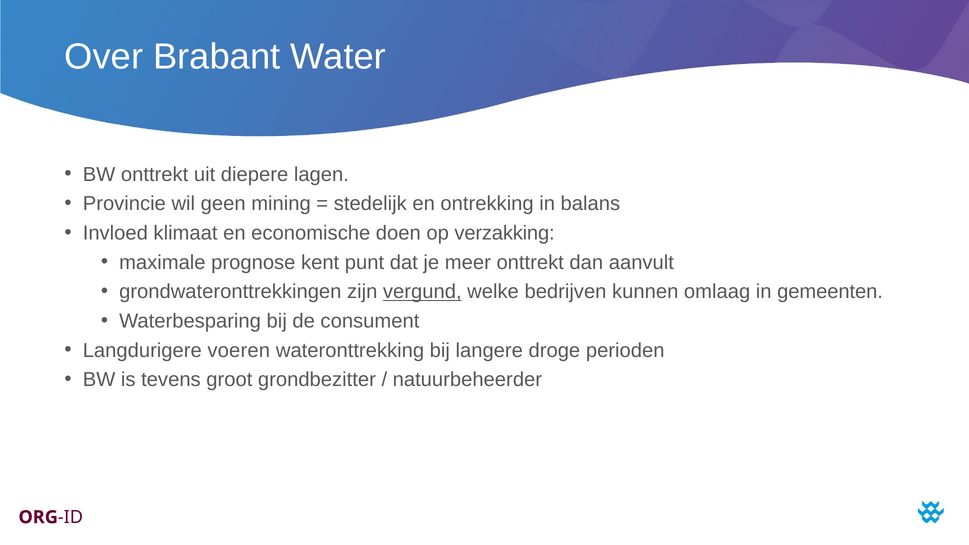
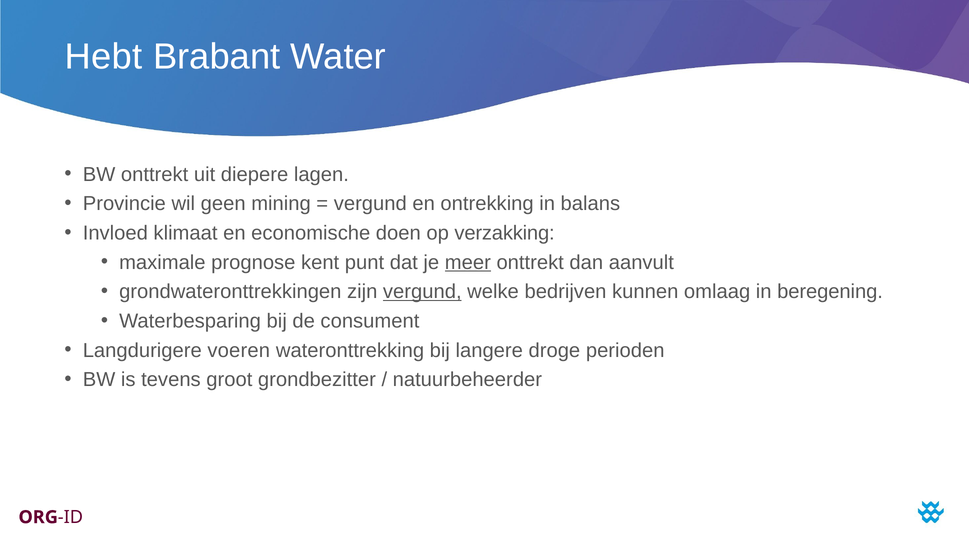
Over: Over -> Hebt (104, 57)
stedelijk: stedelijk -> vergund (370, 204)
meer underline: none -> present (468, 262)
gemeenten: gemeenten -> beregening (830, 292)
